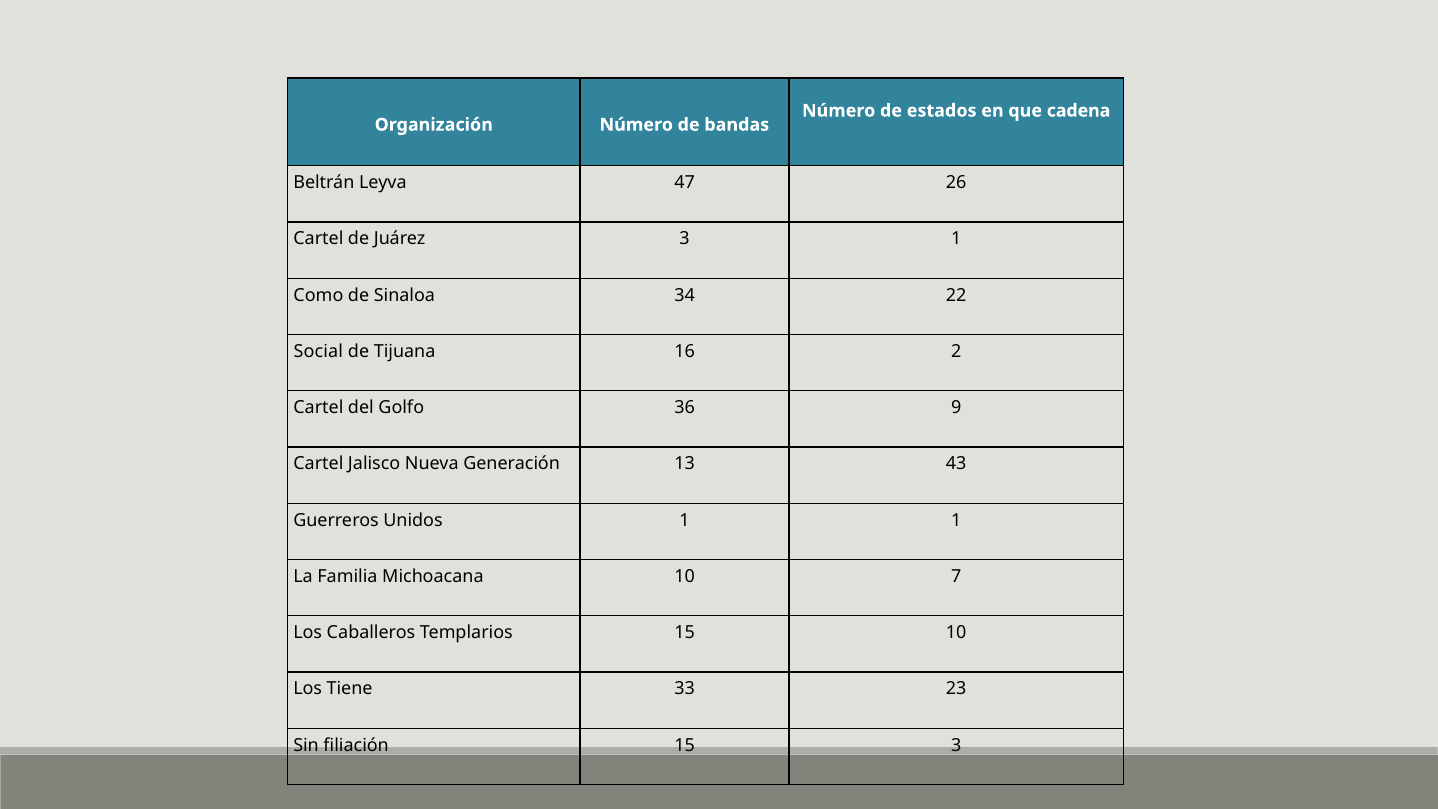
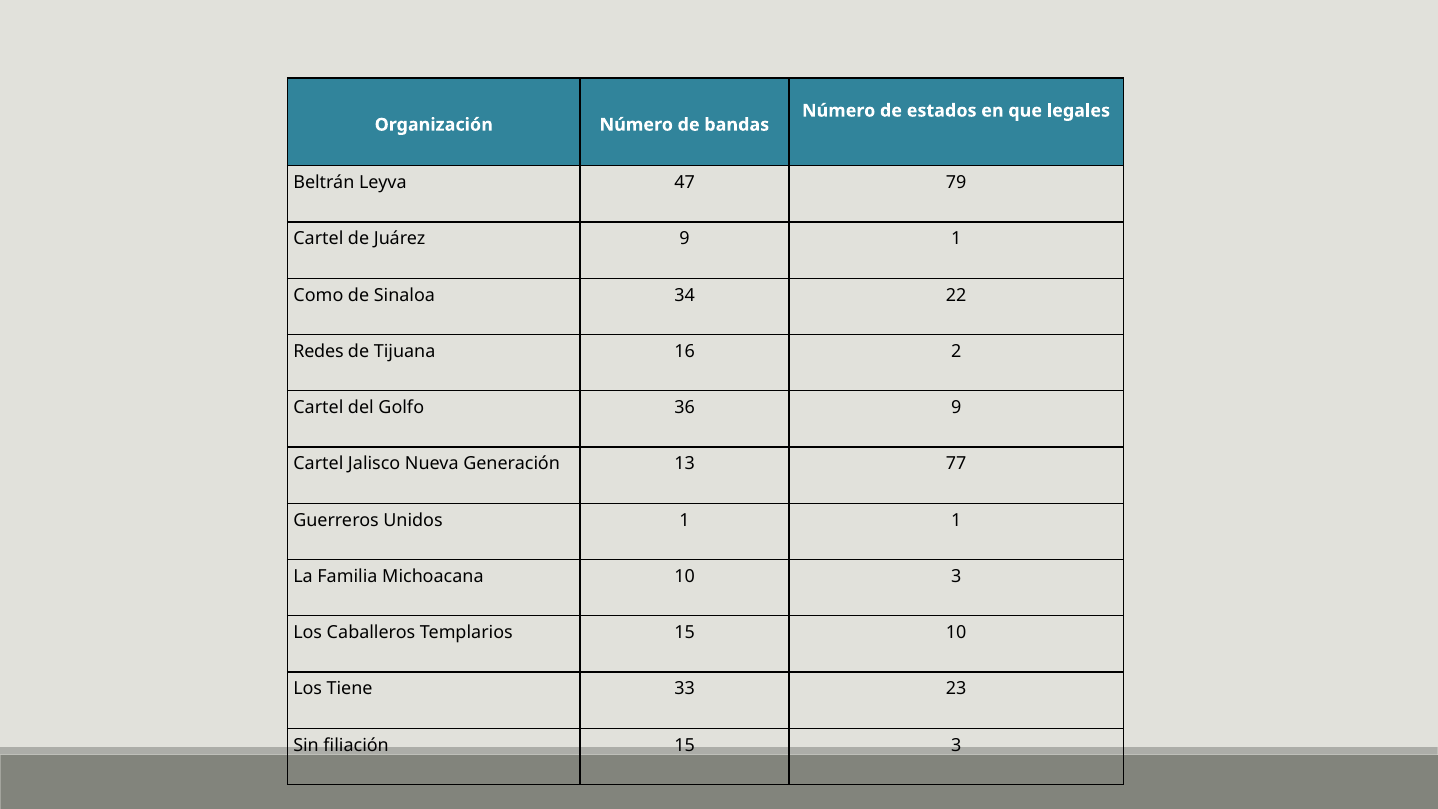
cadena: cadena -> legales (1078, 111)
26: 26 -> 79 (956, 183)
Juárez 3: 3 -> 9 (685, 239)
Social: Social -> Redes (318, 351)
43: 43 -> 77 (956, 464)
10 7: 7 -> 3 (956, 576)
